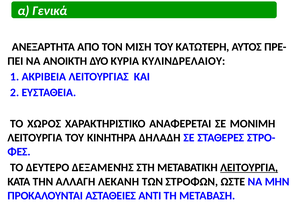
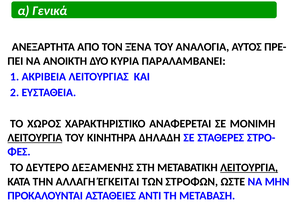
ΜΙΣΗ: ΜΙΣΗ -> ΞΈΝΑ (138, 47)
ΚΑΤΩΤΕΡΗ: ΚΑΤΩΤΕΡΗ -> ΑΝΑΛΟΓΙΑ (203, 47)
ΚΥΛΙΝΔΡΕΛΑΙΟΥ: ΚΥΛΙΝΔΡΕΛΑΙΟΥ -> ΠΑΡΑΛΑΜΒΑΝΕΙ (184, 61)
ΛΕΙΤΟΥΡΓΙΑ underline: none -> present (35, 138)
ΛΕΚΑΝΗ: ΛΕΚΑΝΗ -> ΈΓΚΕΙΤΑΙ (119, 182)
